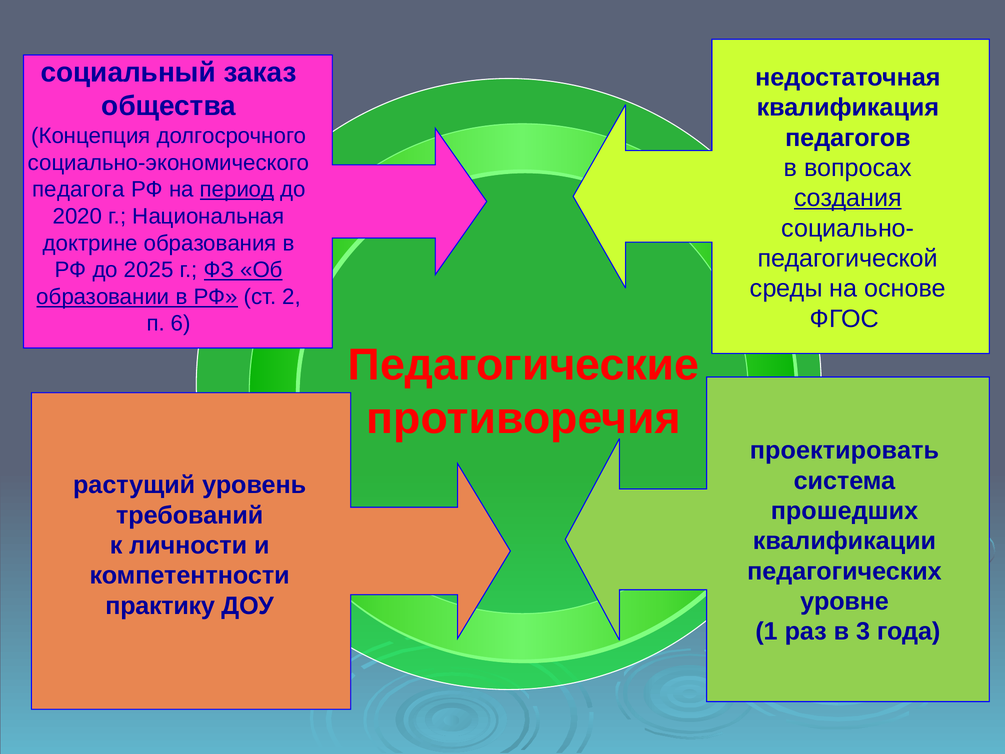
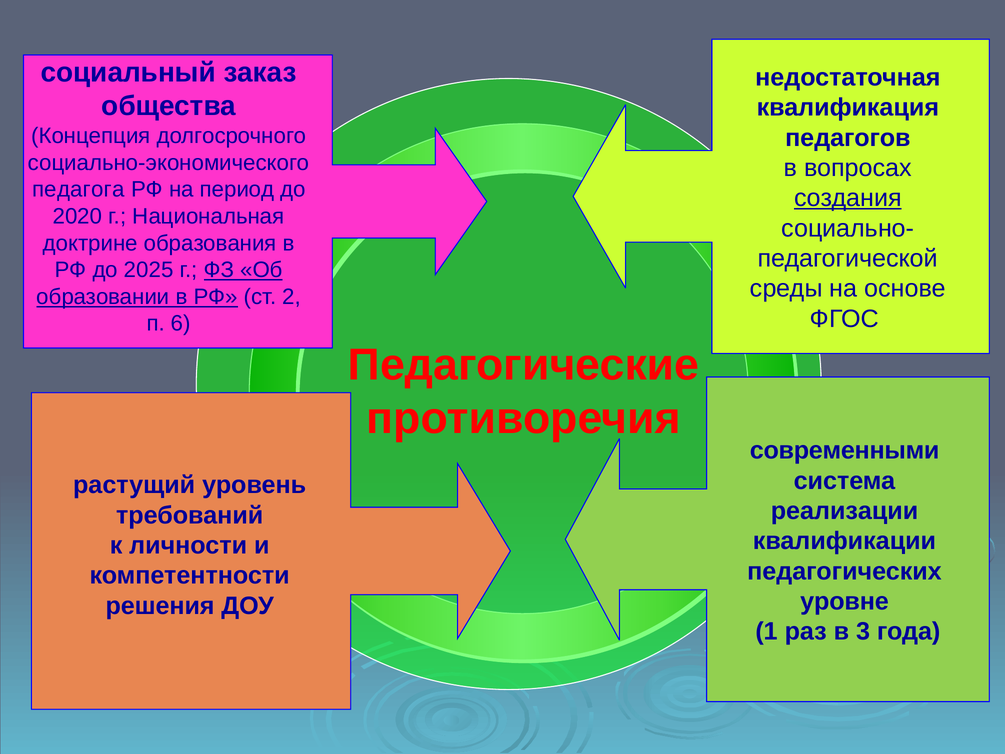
период underline: present -> none (237, 190)
проектировать: проектировать -> современными (845, 450)
прошедших: прошедших -> реализации (844, 511)
практику: практику -> решения (160, 606)
